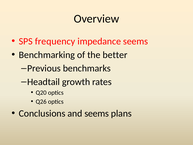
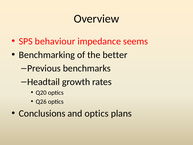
frequency: frequency -> behaviour (55, 41)
and seems: seems -> optics (97, 113)
